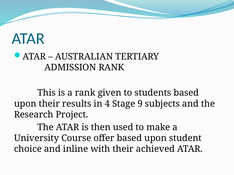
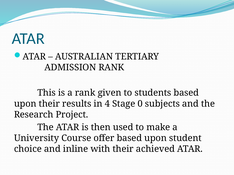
9: 9 -> 0 (140, 104)
